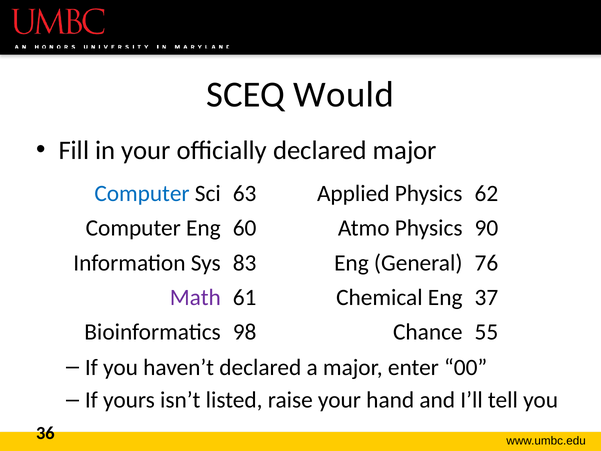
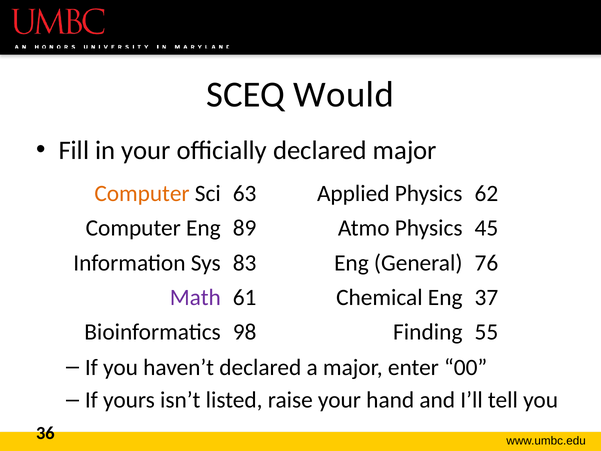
Computer colour: blue -> orange (142, 194)
60: 60 -> 89 (245, 228)
90: 90 -> 45 (486, 228)
Chance: Chance -> Finding (428, 332)
